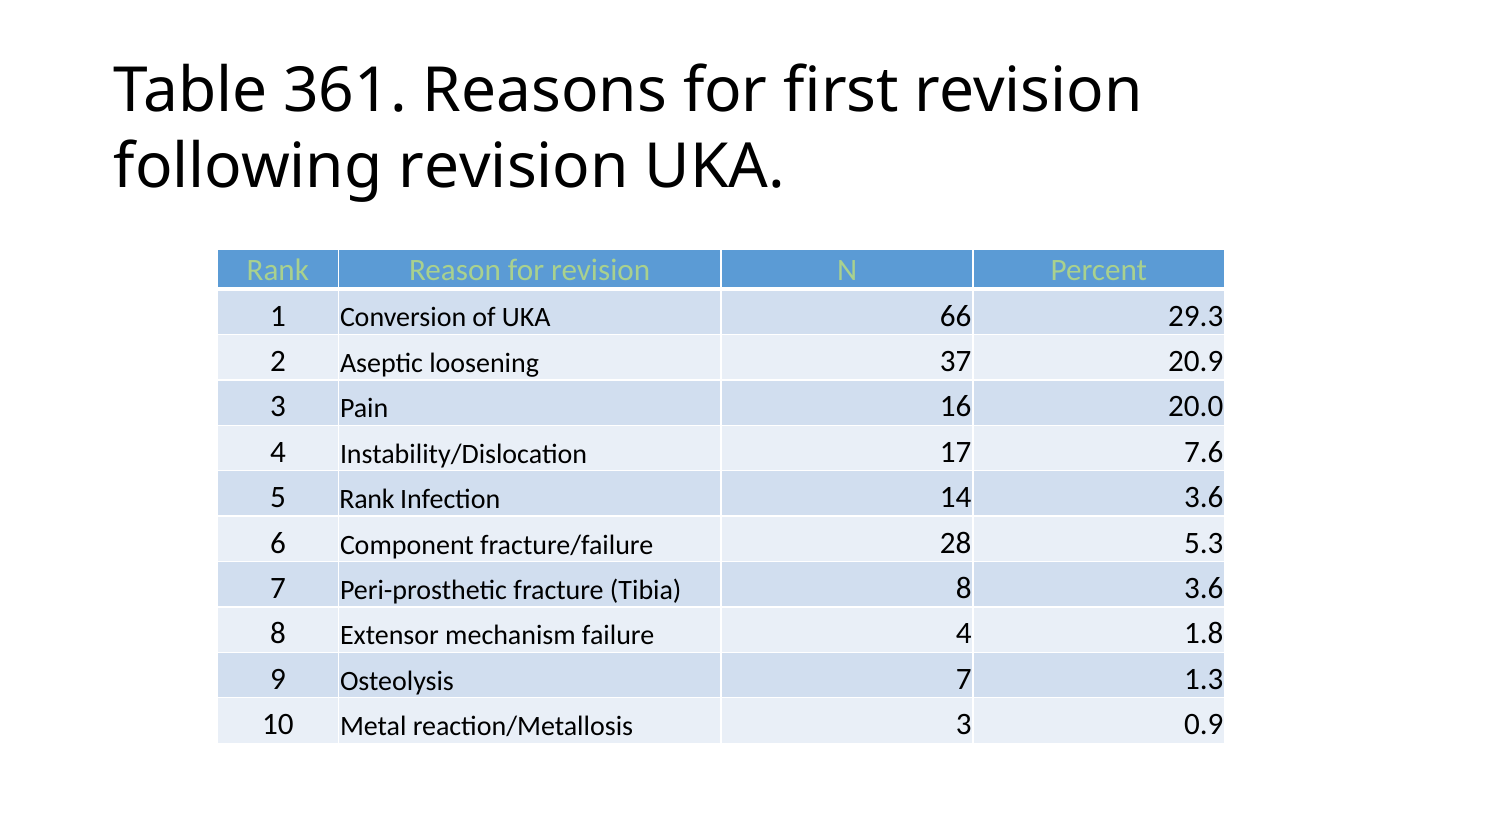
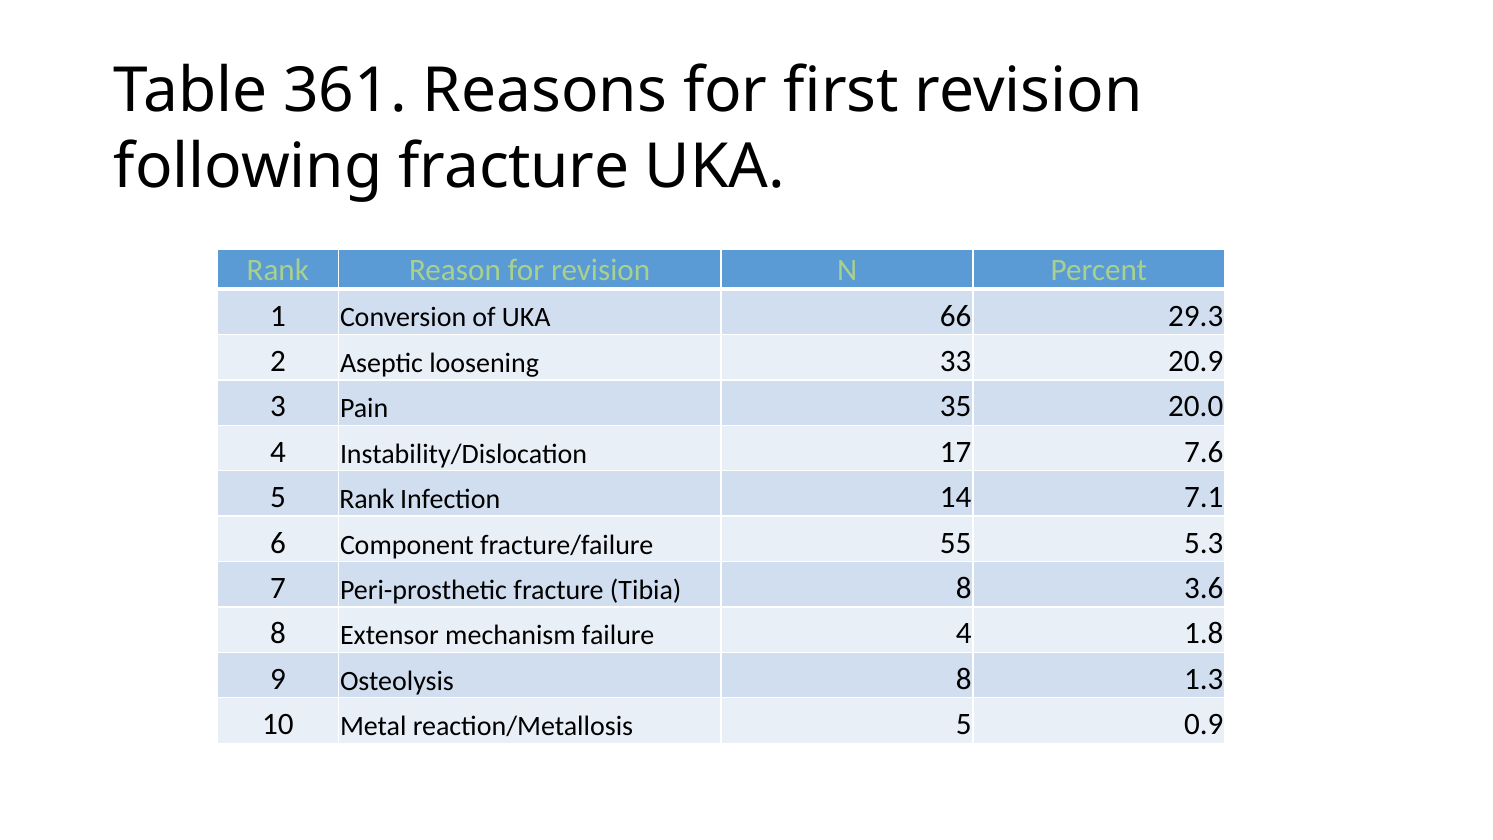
following revision: revision -> fracture (514, 167)
37: 37 -> 33 (956, 361)
16: 16 -> 35 (956, 407)
14 3.6: 3.6 -> 7.1 (1204, 497)
28: 28 -> 55 (956, 543)
Osteolysis 7: 7 -> 8 (964, 679)
reaction/Metallosis 3: 3 -> 5 (964, 724)
